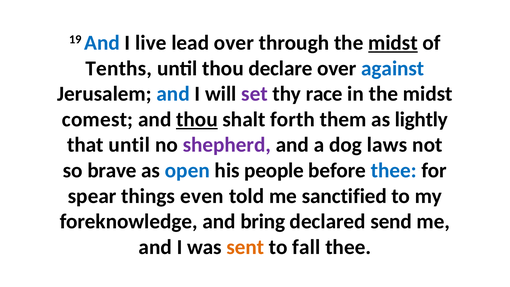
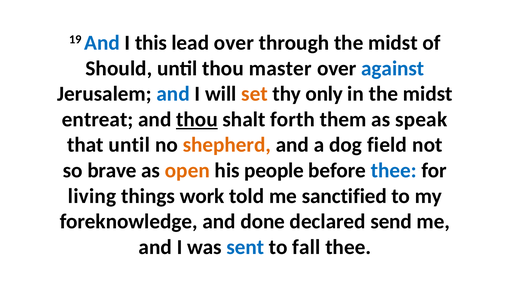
live: live -> this (151, 43)
midst underline: present -> none (393, 43)
Tenths: Tenths -> Should (119, 68)
declare: declare -> master (280, 68)
set colour: purple -> orange (255, 94)
race: race -> only (324, 94)
comest: comest -> entreat (98, 119)
lightly: lightly -> speak (421, 119)
shepherd colour: purple -> orange (227, 145)
laws: laws -> field (387, 145)
open colour: blue -> orange (187, 170)
spear: spear -> living (92, 196)
even: even -> work (202, 196)
bring: bring -> done (263, 221)
sent colour: orange -> blue (245, 247)
